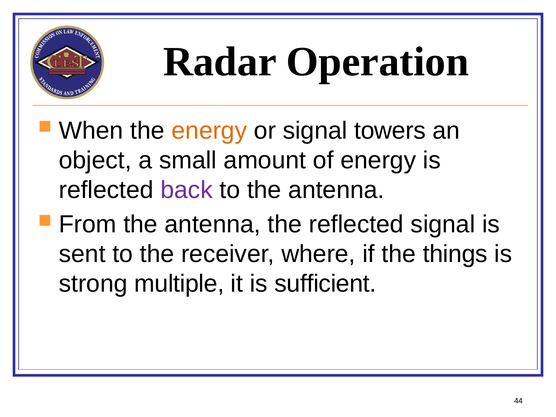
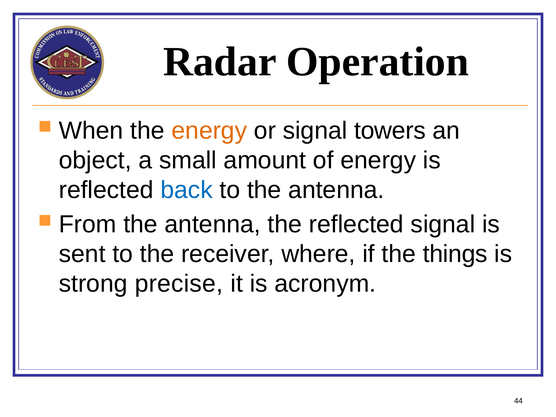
back colour: purple -> blue (187, 190)
multiple: multiple -> precise (179, 284)
sufficient: sufficient -> acronym (325, 284)
